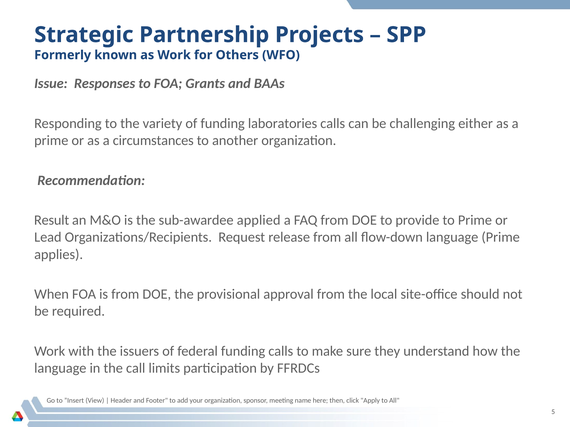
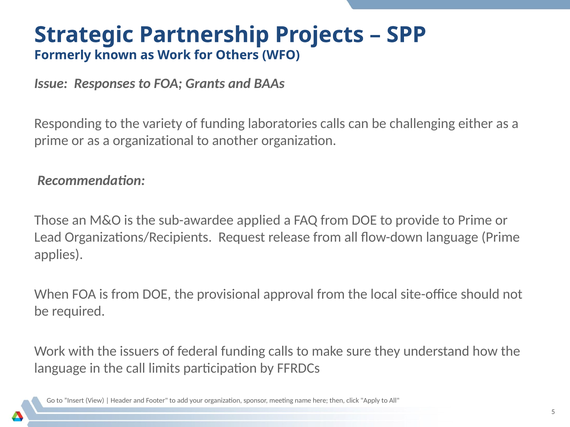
circumstances: circumstances -> organizational (153, 141)
Result: Result -> Those (52, 220)
